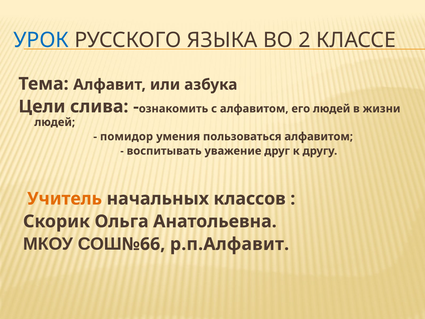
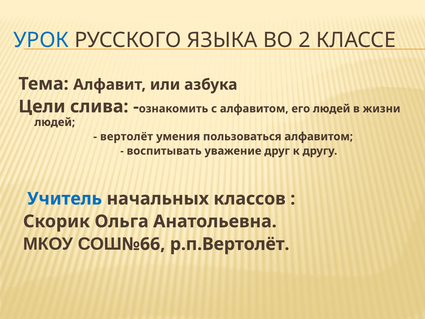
помидор: помидор -> вертолёт (127, 136)
Учитель colour: orange -> blue (65, 199)
р.п.Алфавит: р.п.Алфавит -> р.п.Вертолёт (230, 244)
